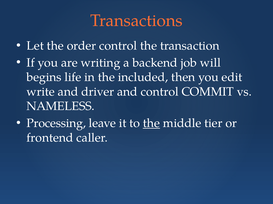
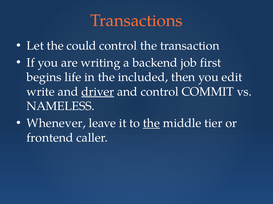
order: order -> could (81, 46)
will: will -> first (210, 63)
driver underline: none -> present (98, 92)
Processing: Processing -> Whenever (56, 124)
